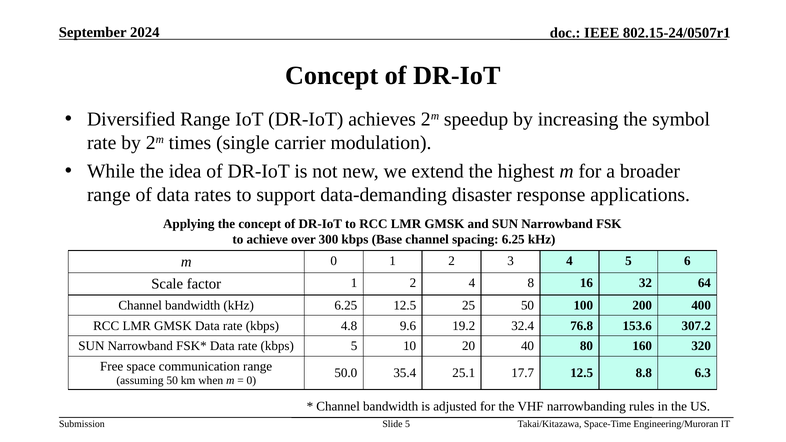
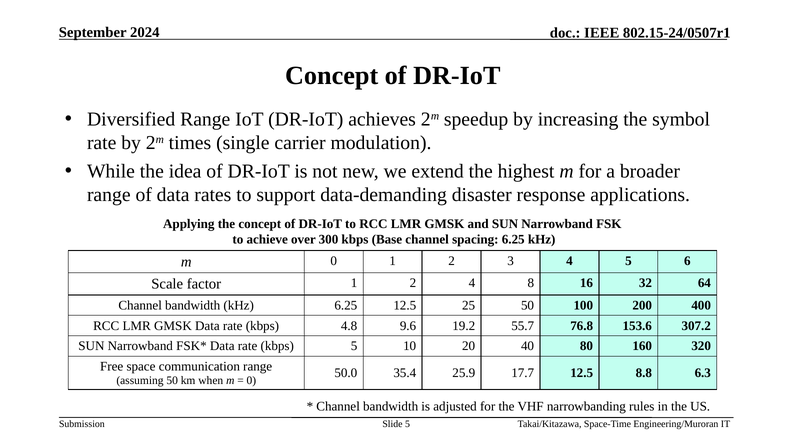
32.4: 32.4 -> 55.7 (523, 326)
25.1: 25.1 -> 25.9 (464, 373)
